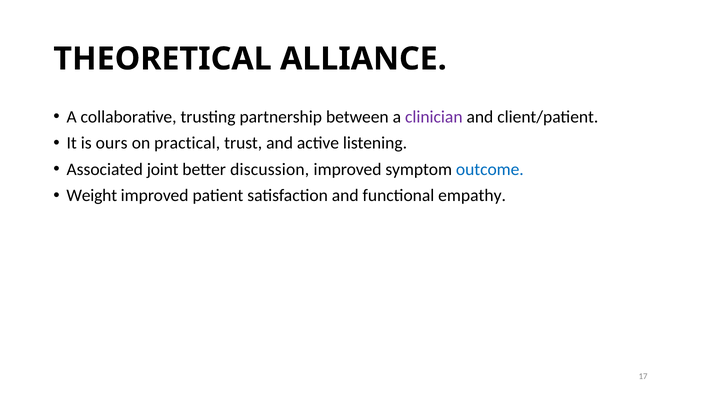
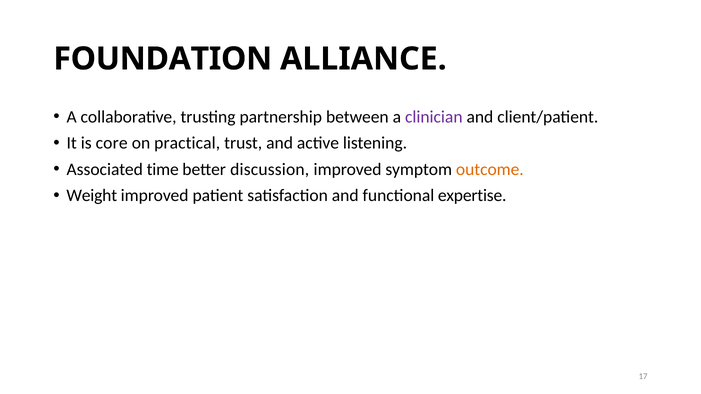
THEORETICAL: THEORETICAL -> FOUNDATION (163, 59)
ours: ours -> core (112, 143)
joint: joint -> time (163, 169)
outcome colour: blue -> orange (490, 169)
empathy: empathy -> expertise (472, 196)
